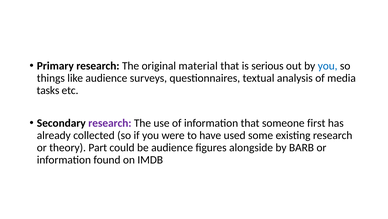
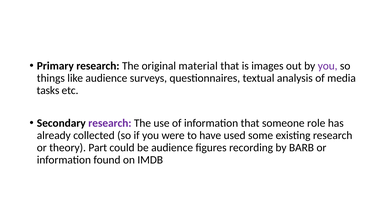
serious: serious -> images (267, 66)
you colour: blue -> purple (328, 66)
first: first -> role (316, 123)
alongside: alongside -> recording (251, 147)
